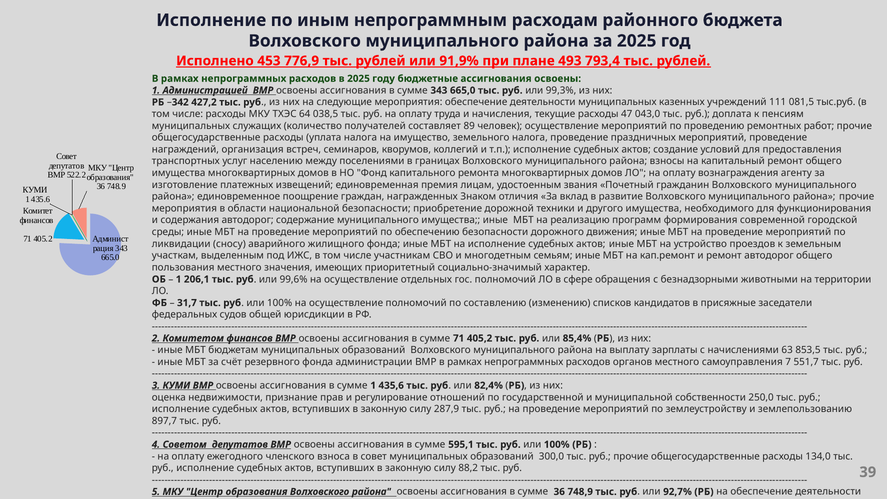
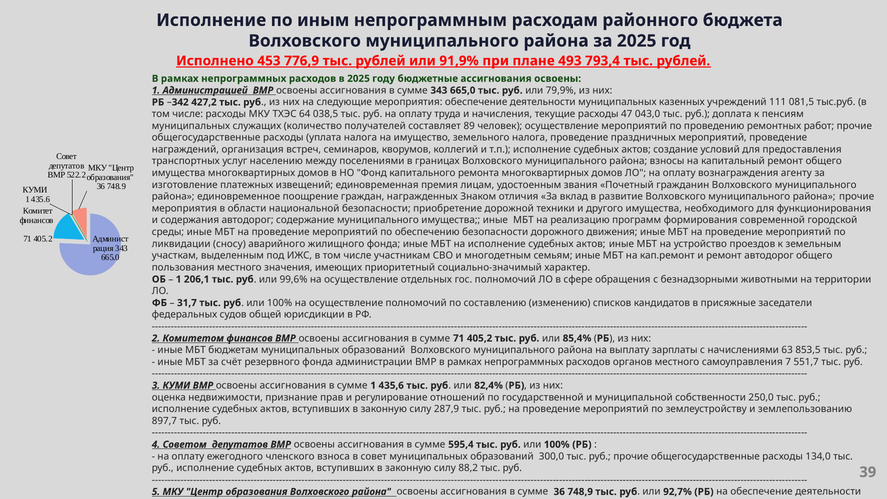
99,3%: 99,3% -> 79,9% (561, 90)
595,1: 595,1 -> 595,4 (461, 444)
